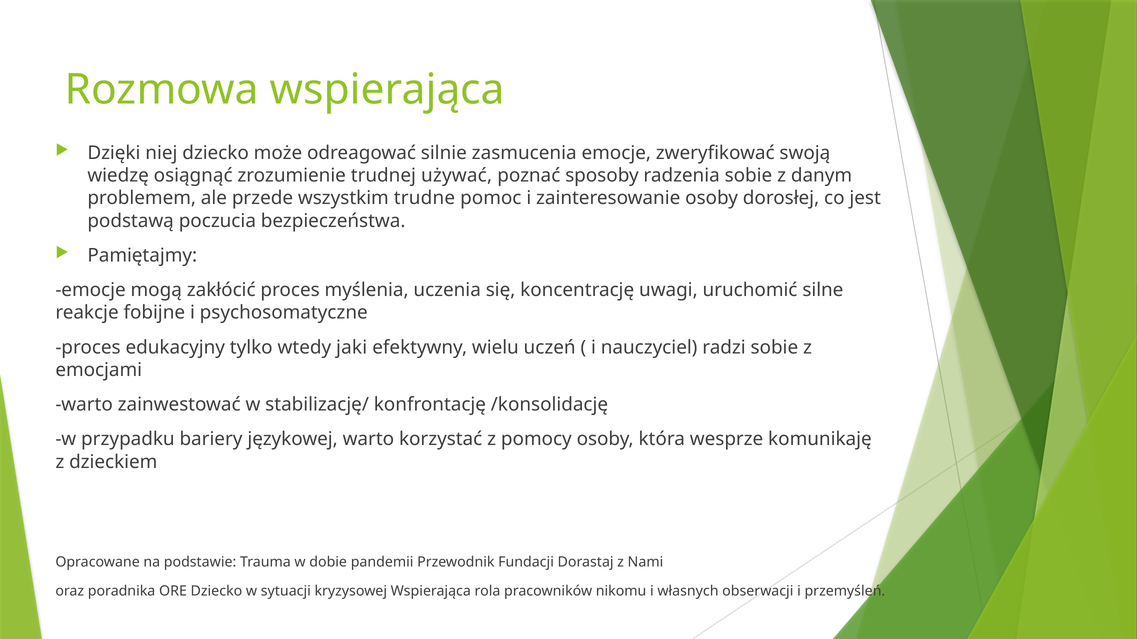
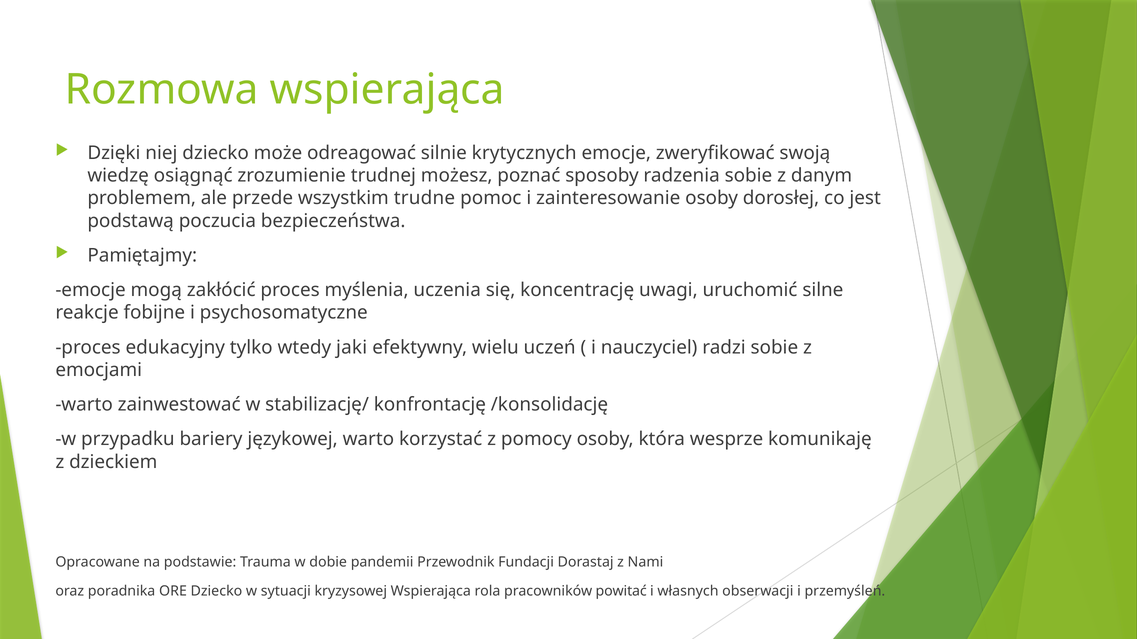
zasmucenia: zasmucenia -> krytycznych (524, 153)
używać: używać -> możesz (457, 176)
nikomu: nikomu -> powitać (621, 592)
